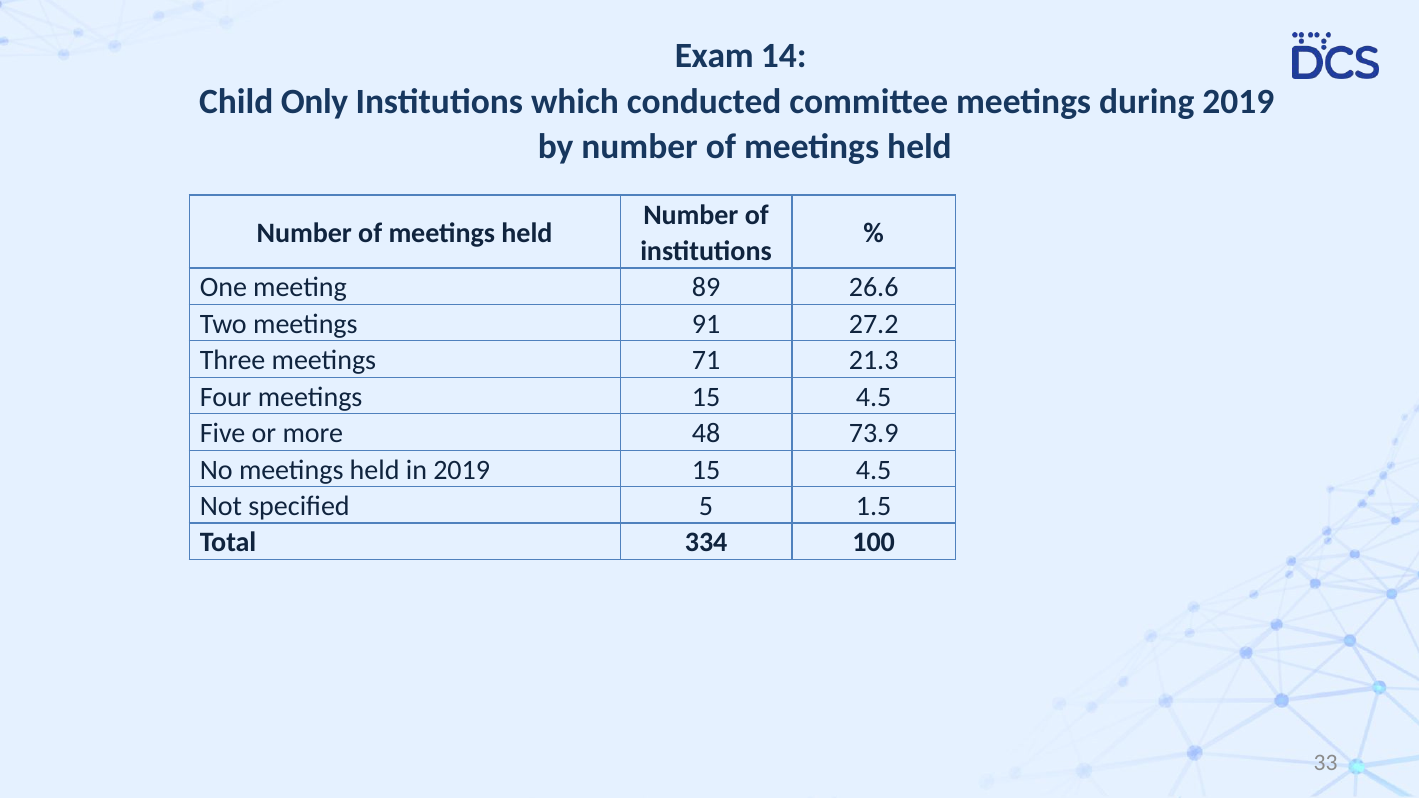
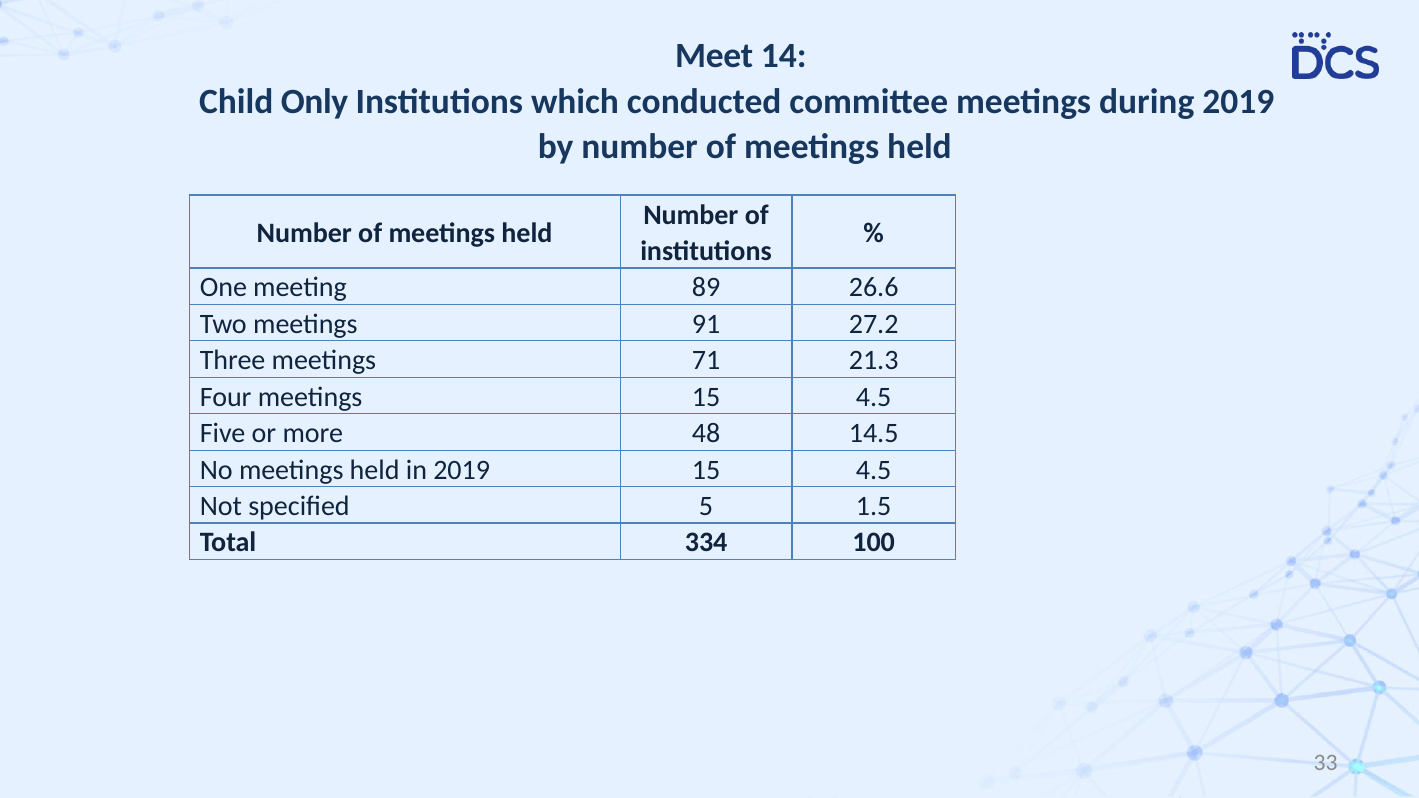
Exam: Exam -> Meet (714, 56)
73.9: 73.9 -> 14.5 (874, 433)
